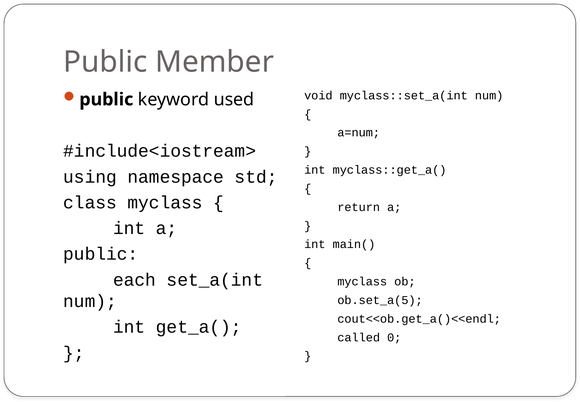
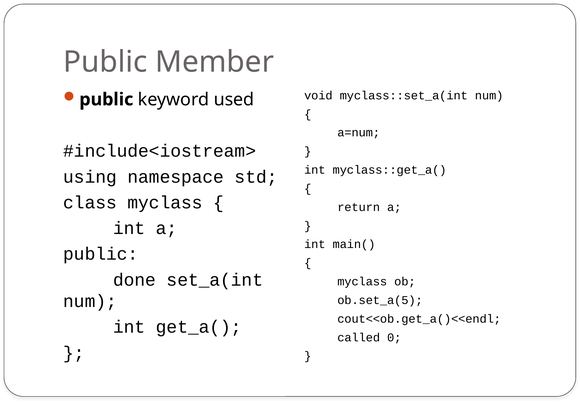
each: each -> done (135, 280)
